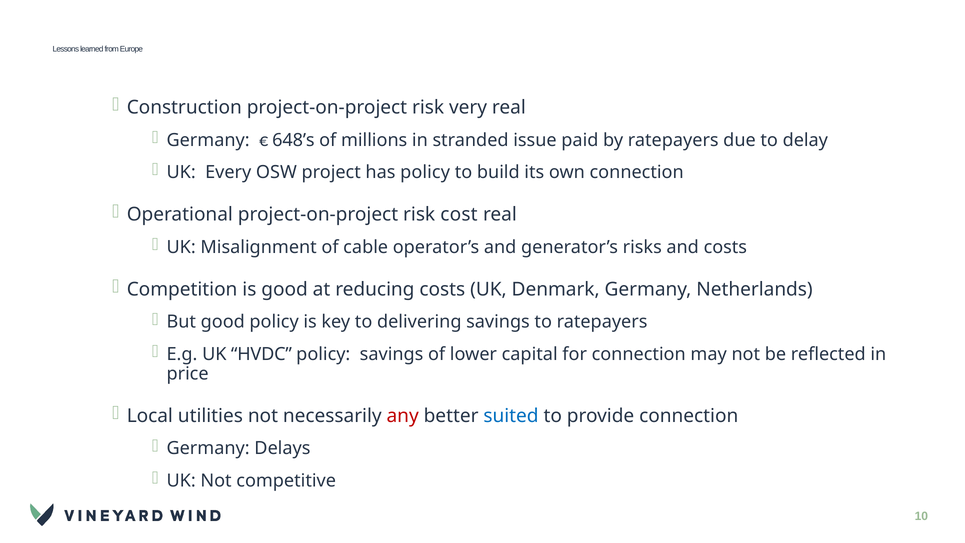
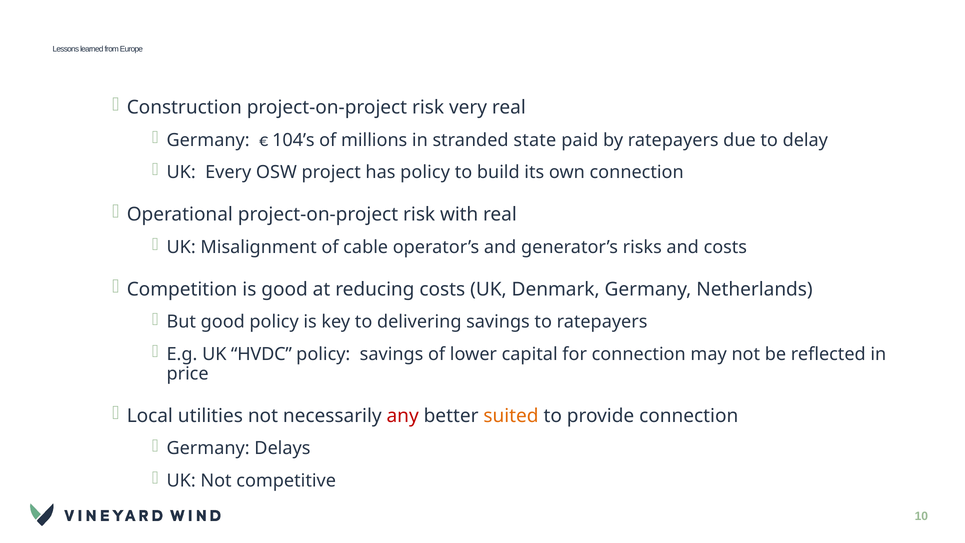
648’s: 648’s -> 104’s (293, 140)
issue: issue -> state (535, 140)
cost: cost -> with (459, 214)
suited colour: blue -> orange (511, 416)
